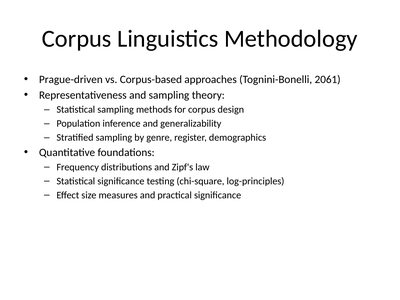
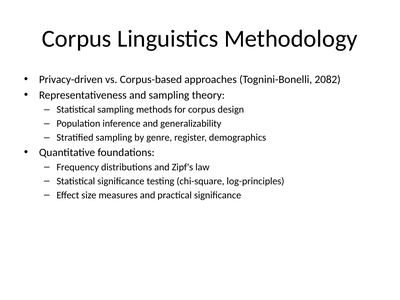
Prague-driven: Prague-driven -> Privacy-driven (71, 79)
2061: 2061 -> 2082 (328, 79)
